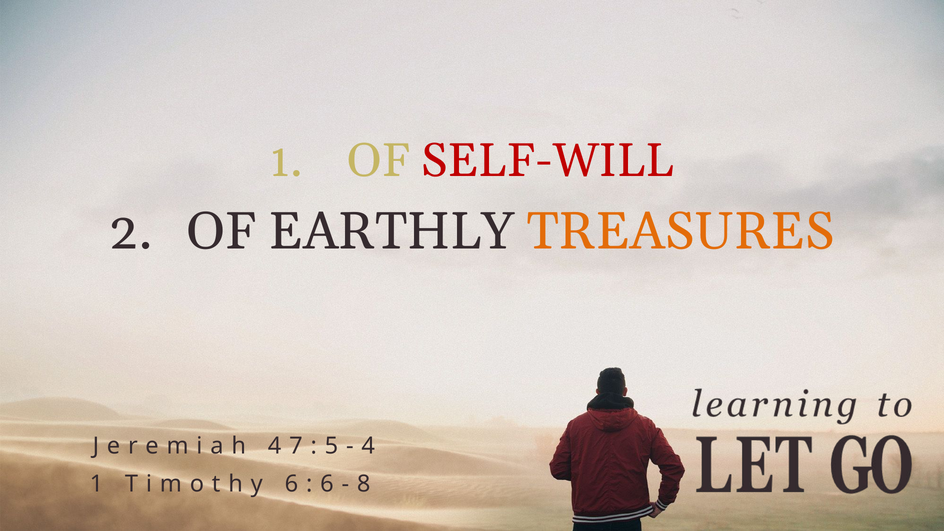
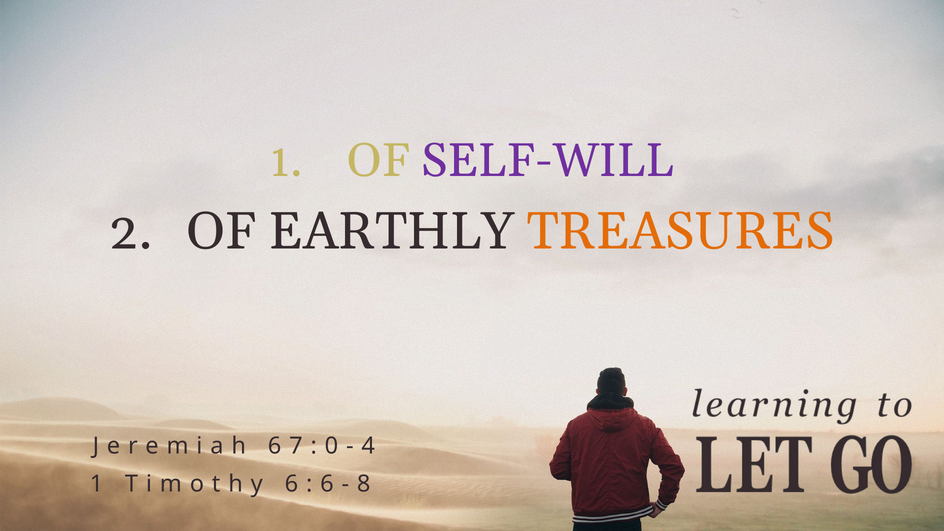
SELF-WILL colour: red -> purple (548, 161)
4: 4 -> 6 (275, 446)
5: 5 -> 0 (331, 446)
